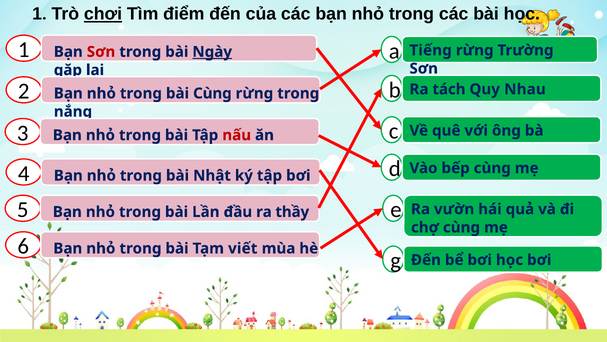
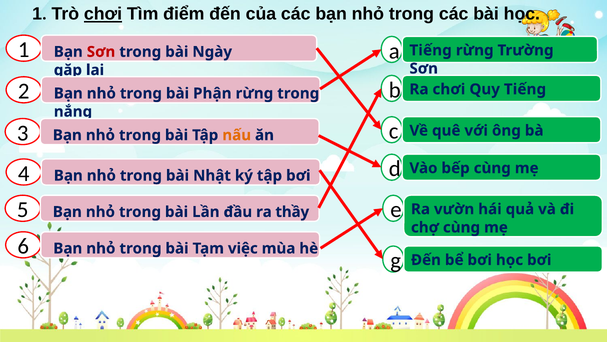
Ngày underline: present -> none (212, 52)
Ra tách: tách -> chơi (449, 89)
Quy Nhau: Nhau -> Tiếng (525, 89)
bài Cùng: Cùng -> Phận (212, 93)
nấu colour: red -> orange (237, 135)
viết: viết -> việc (243, 248)
